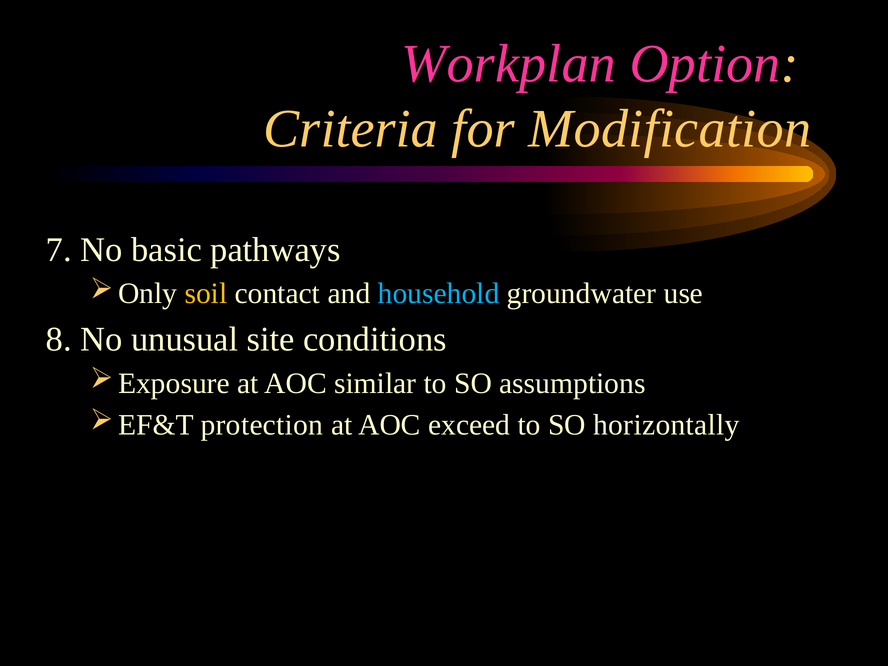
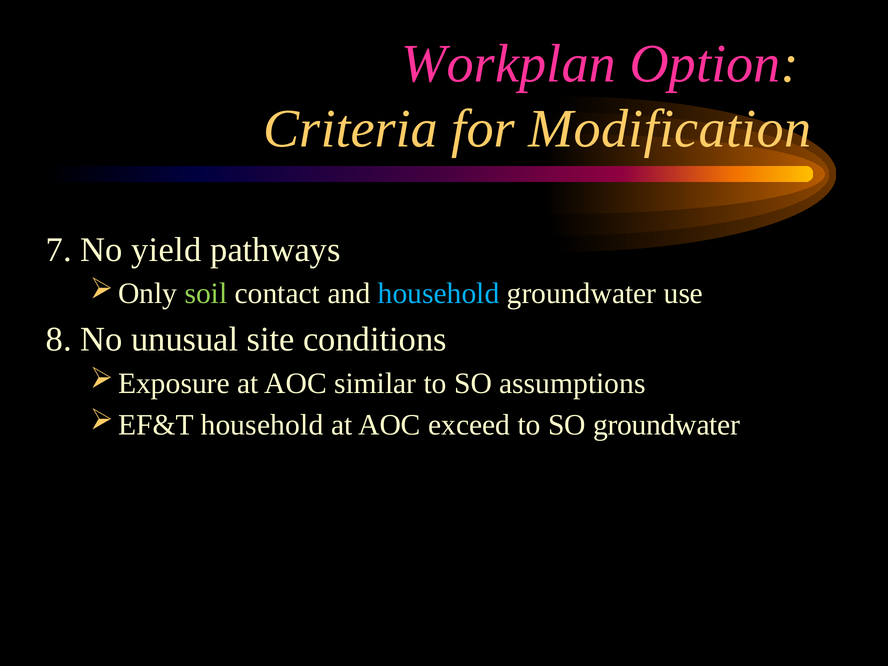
basic: basic -> yield (166, 250)
soil colour: yellow -> light green (206, 294)
protection: protection -> household (262, 425)
SO horizontally: horizontally -> groundwater (667, 425)
